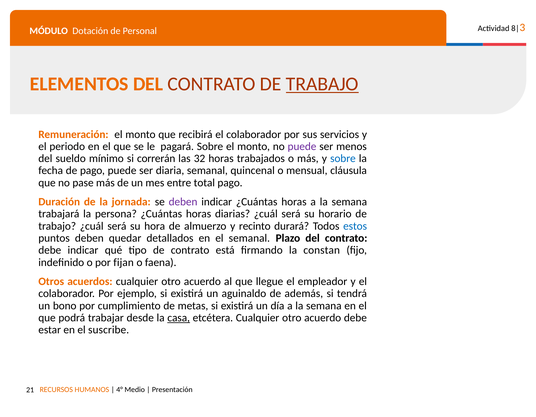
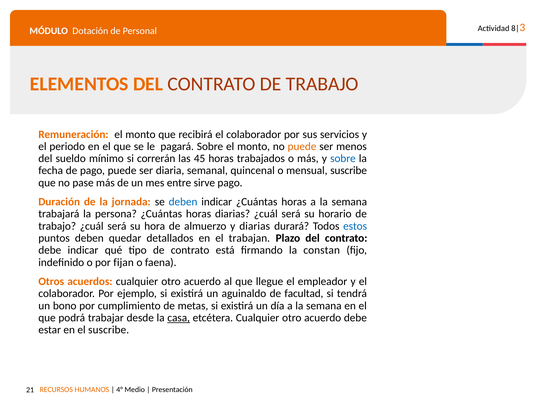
TRABAJO underline: present -> none (322, 84)
puede colour: purple -> orange (302, 146)
32: 32 -> 45 (200, 158)
mensual cláusula: cláusula -> suscribe (349, 171)
total: total -> sirve (204, 183)
deben colour: purple -> blue (183, 202)
y recinto: recinto -> diarias (255, 226)
el semanal: semanal -> trabajan (249, 238)
además: además -> facultad (304, 293)
